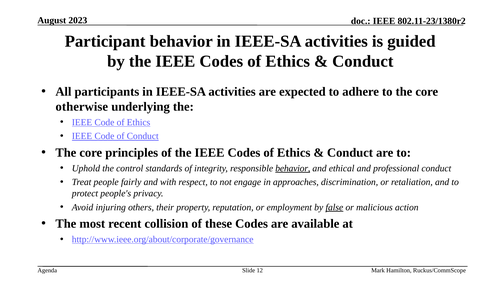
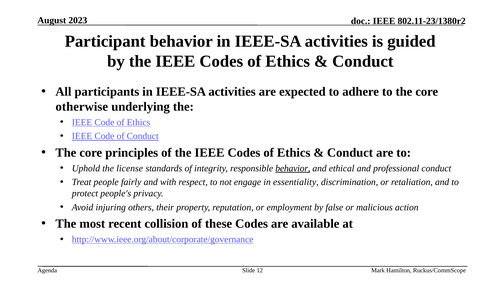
control: control -> license (130, 168)
approaches: approaches -> essentiality (296, 182)
false underline: present -> none (334, 207)
